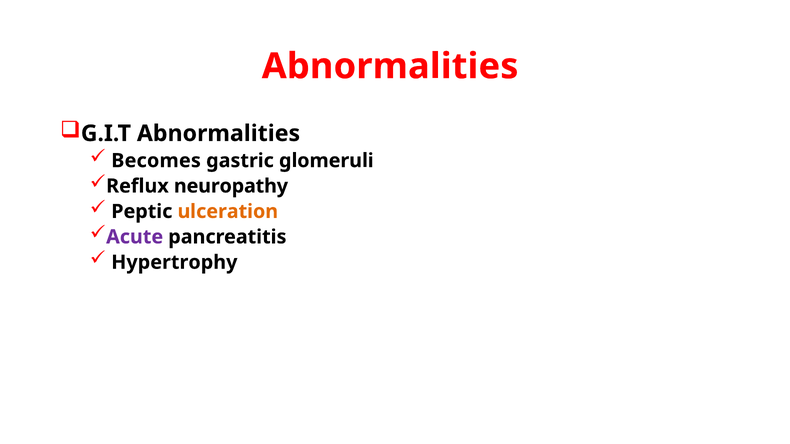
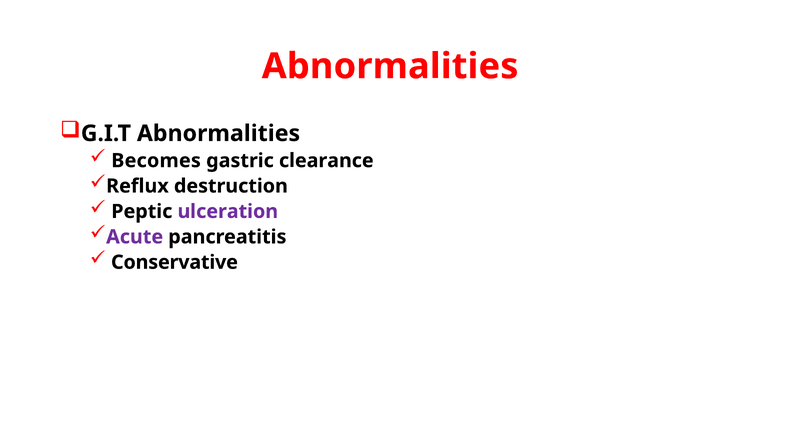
glomeruli: glomeruli -> clearance (326, 161)
neuropathy: neuropathy -> destruction (231, 186)
ulceration colour: orange -> purple (228, 212)
Hypertrophy: Hypertrophy -> Conservative (174, 263)
